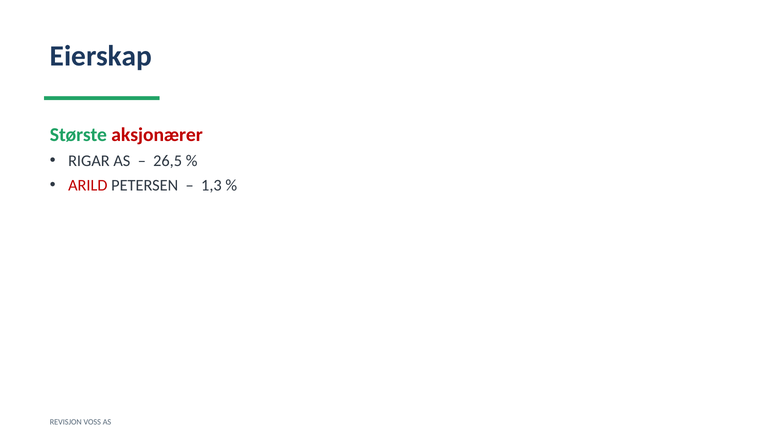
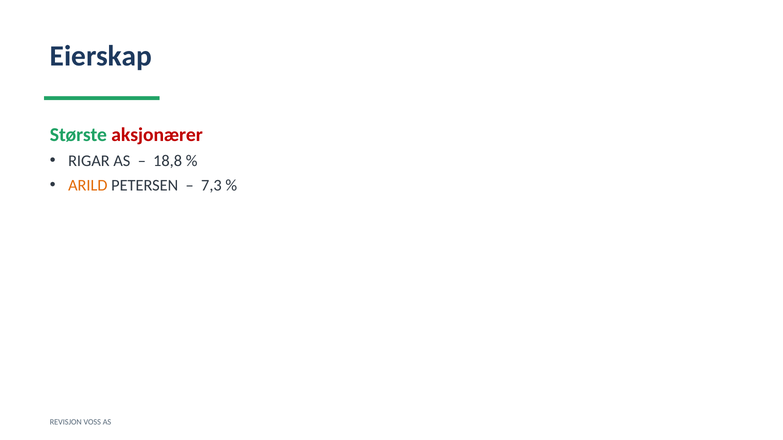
26,5: 26,5 -> 18,8 (168, 161)
ARILD colour: red -> orange (88, 185)
1,3: 1,3 -> 7,3 (211, 185)
